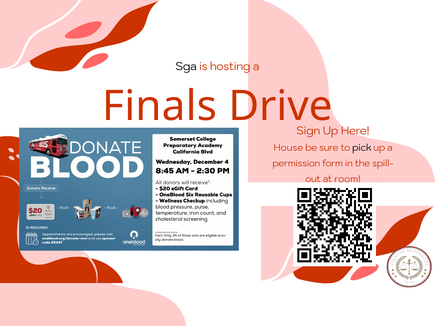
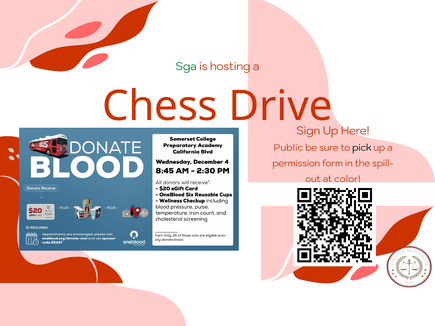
Sga colour: black -> green (186, 67)
Finals: Finals -> Chess (160, 106)
House: House -> Public (288, 148)
room: room -> color (347, 179)
